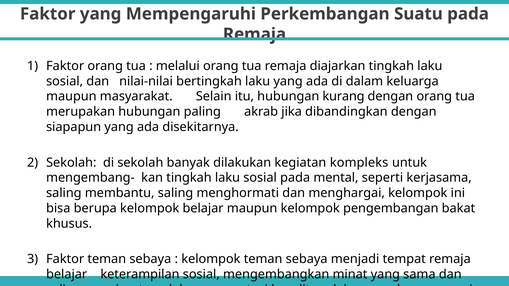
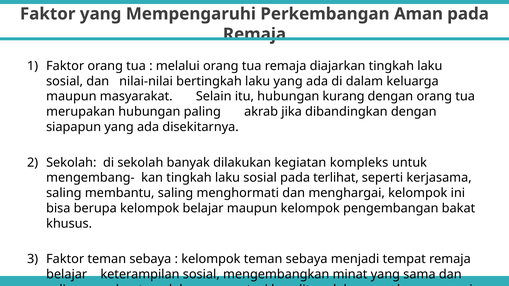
Suatu: Suatu -> Aman (418, 14)
mental: mental -> terlihat (336, 178)
